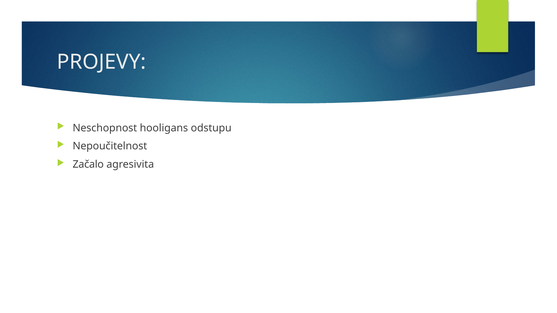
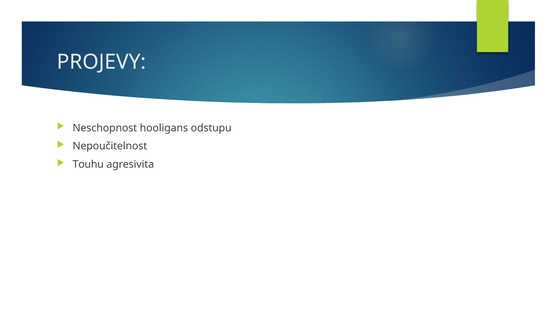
Začalo: Začalo -> Touhu (88, 165)
